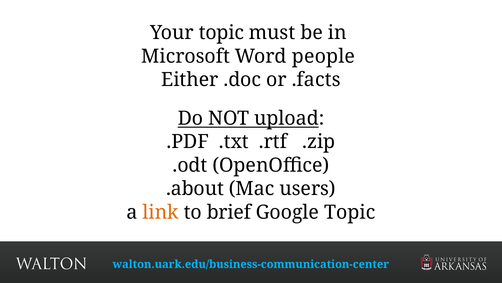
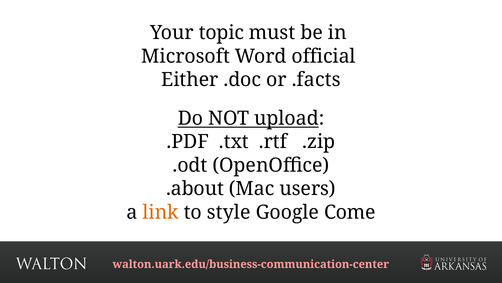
people: people -> official (324, 56)
brief: brief -> style (229, 212)
Google Topic: Topic -> Come (350, 212)
walton.uark.edu/business-communication-center colour: light blue -> pink (251, 264)
